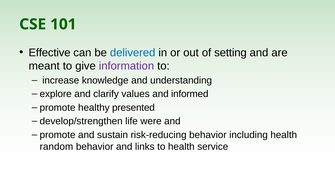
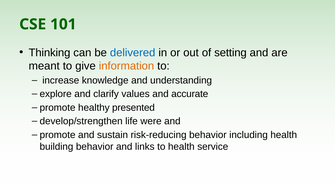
Effective: Effective -> Thinking (50, 53)
information colour: purple -> orange (126, 66)
informed: informed -> accurate (190, 94)
random: random -> building (56, 147)
